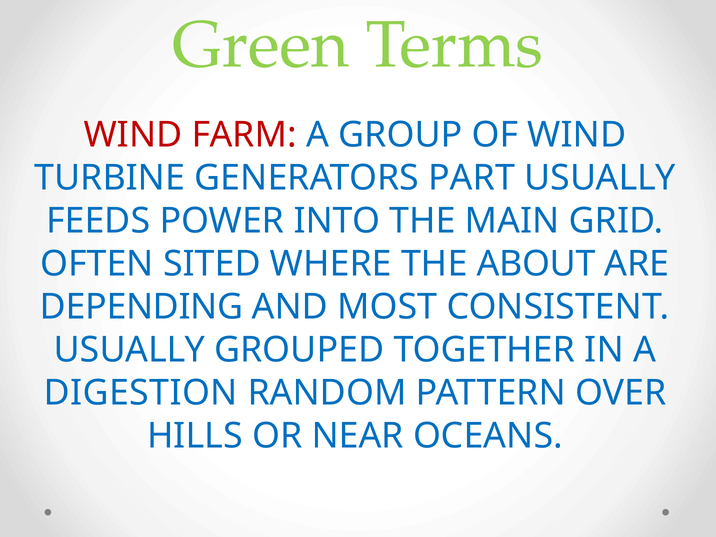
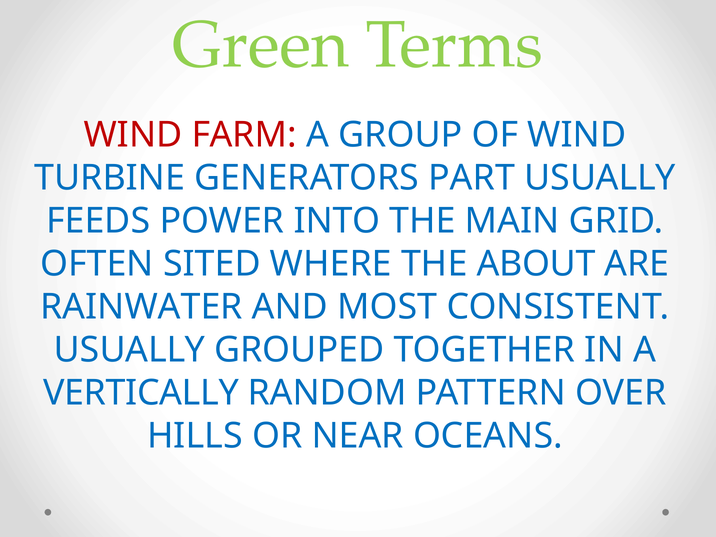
DEPENDING: DEPENDING -> RAINWATER (141, 307)
DIGESTION: DIGESTION -> VERTICALLY (141, 393)
